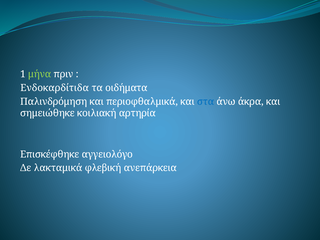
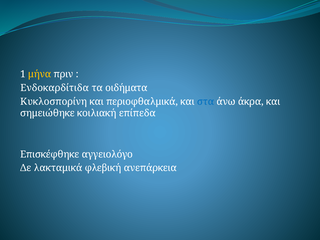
μήνα colour: light green -> yellow (40, 74)
Παλινδρόμηση: Παλινδρόμηση -> Κυκλοσπορίνη (54, 102)
αρτηρία: αρτηρία -> επίπεδα (137, 113)
